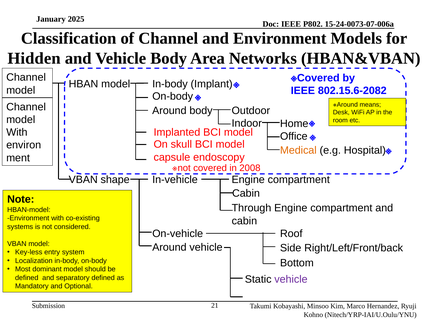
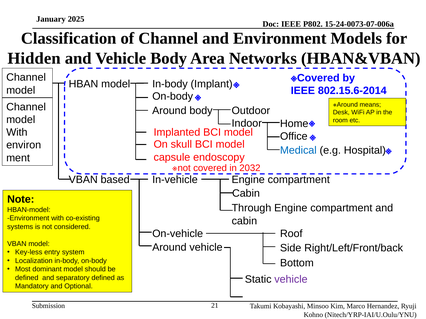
802.15.6-2082: 802.15.6-2082 -> 802.15.6-2014 (352, 91)
Medical colour: orange -> blue (298, 150)
2008: 2008 -> 2032 (250, 168)
shape: shape -> based (115, 180)
